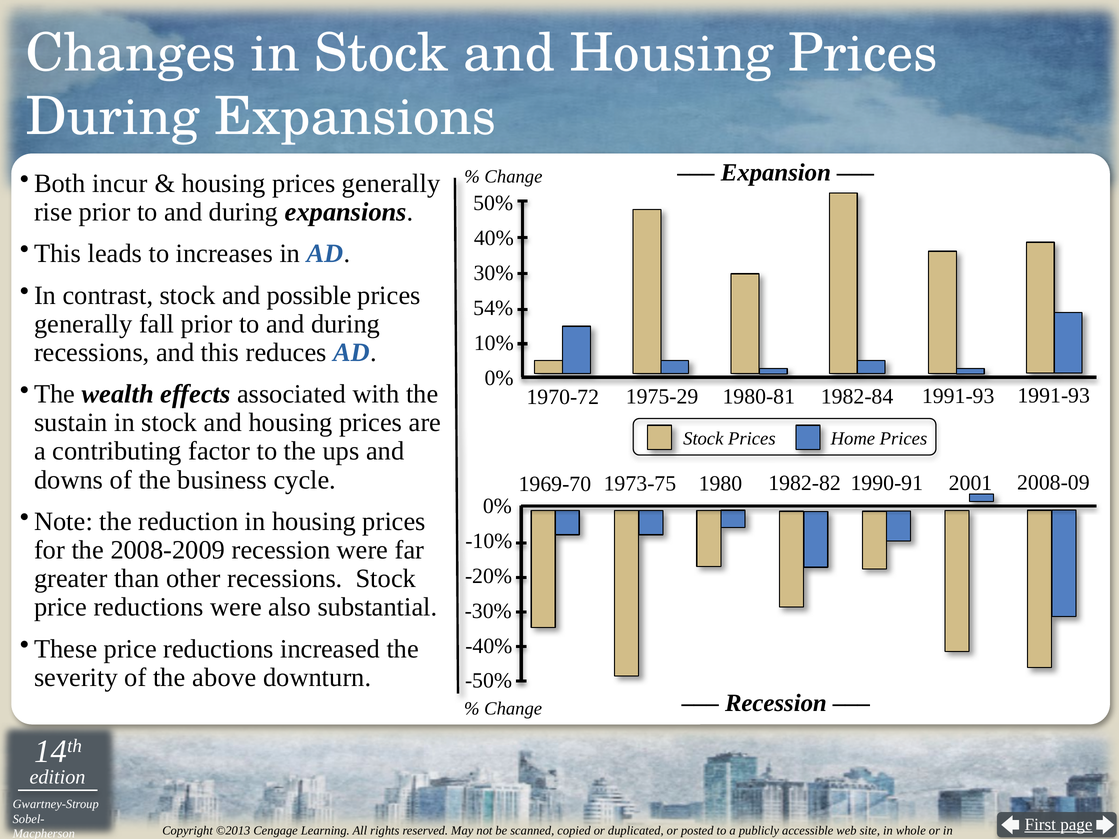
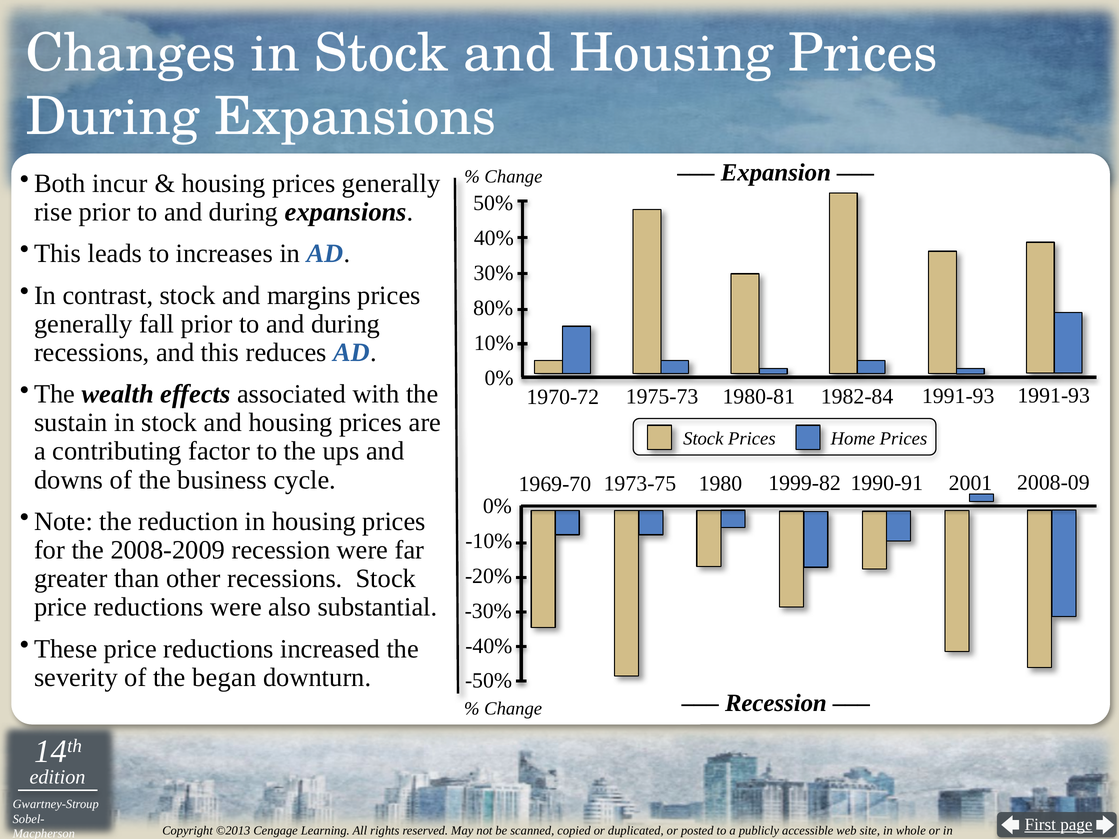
possible: possible -> margins (309, 295)
54%: 54% -> 80% (493, 308)
1975-29: 1975-29 -> 1975-73 (662, 397)
1982-82: 1982-82 -> 1999-82 (805, 483)
above: above -> began (224, 678)
